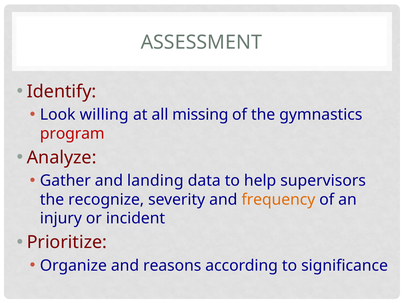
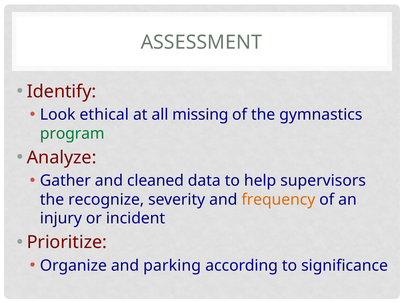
willing: willing -> ethical (104, 115)
program colour: red -> green (72, 134)
landing: landing -> cleaned (155, 181)
reasons: reasons -> parking (172, 266)
